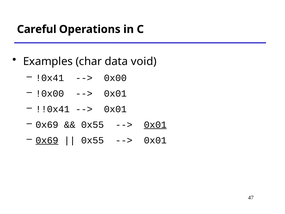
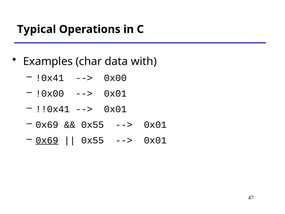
Careful: Careful -> Typical (37, 29)
void: void -> with (144, 61)
0x01 underline: present -> none (155, 125)
